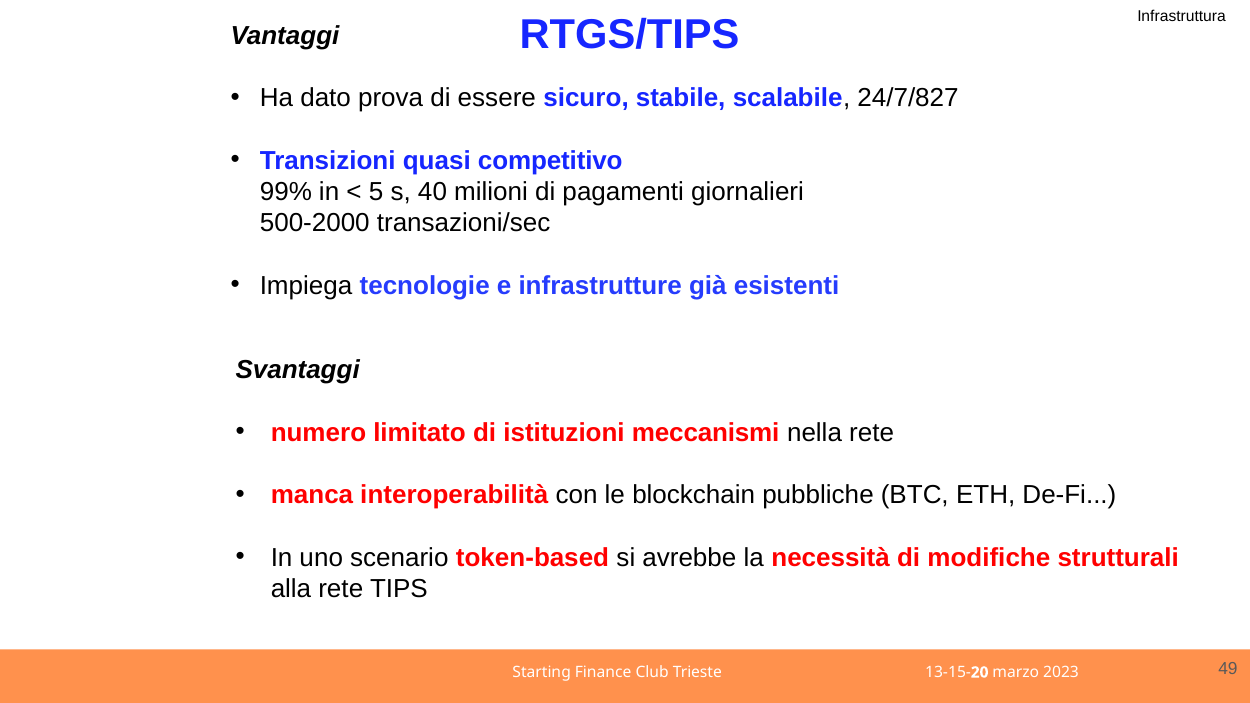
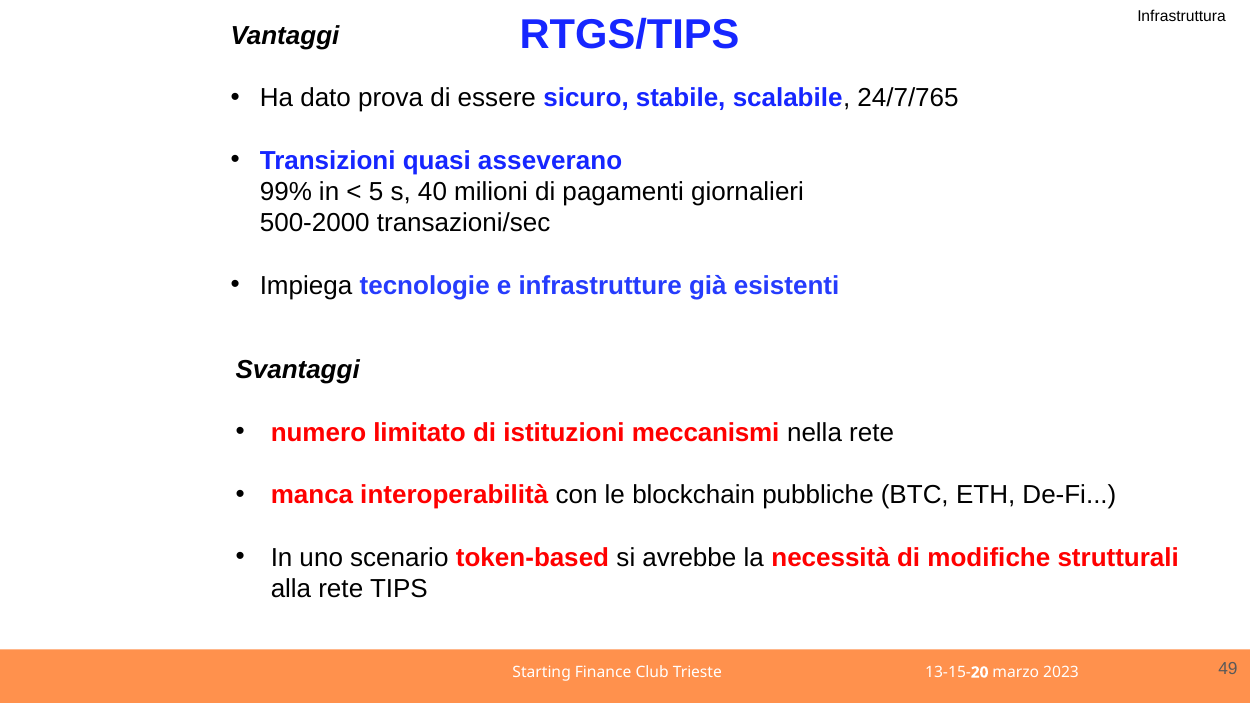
24/7/827: 24/7/827 -> 24/7/765 (908, 98)
competitivo: competitivo -> asseverano (550, 161)
